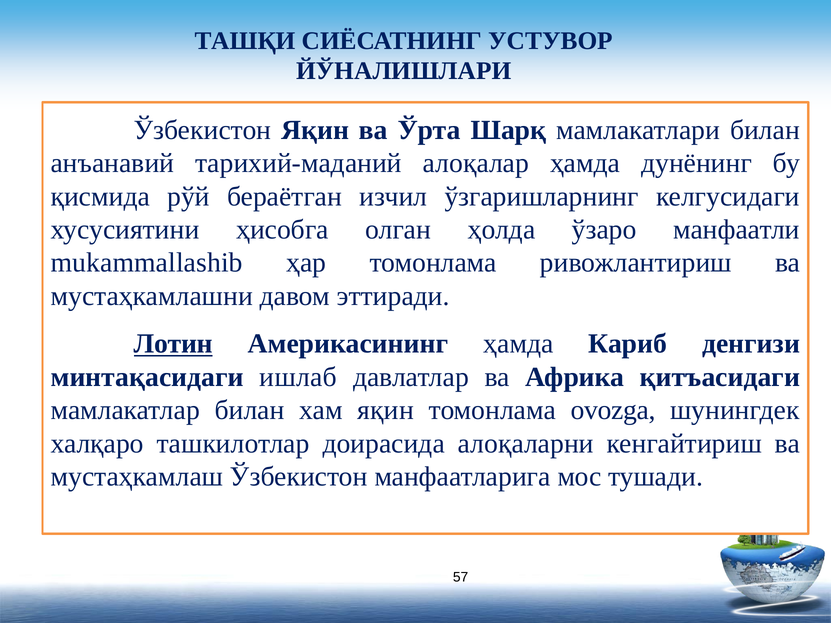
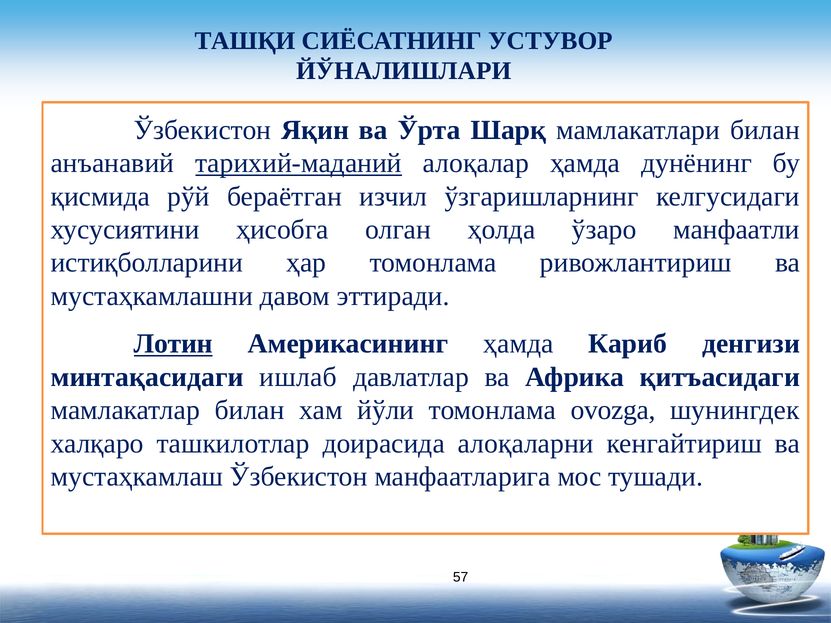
тарихий-маданий underline: none -> present (299, 163)
mukammallashib: mukammallashib -> истиқболларини (147, 263)
хам яқин: яқин -> йўли (386, 410)
